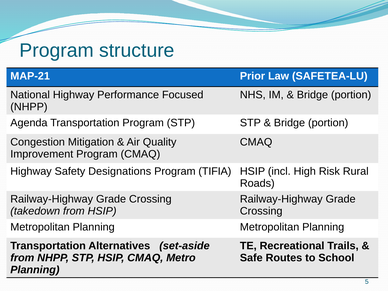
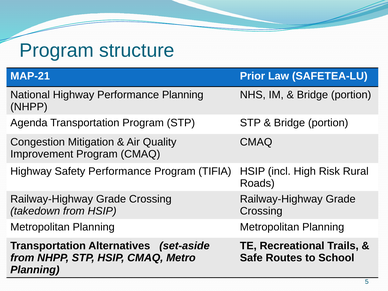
Performance Focused: Focused -> Planning (183, 95)
Safety Designations: Designations -> Performance (120, 171)
